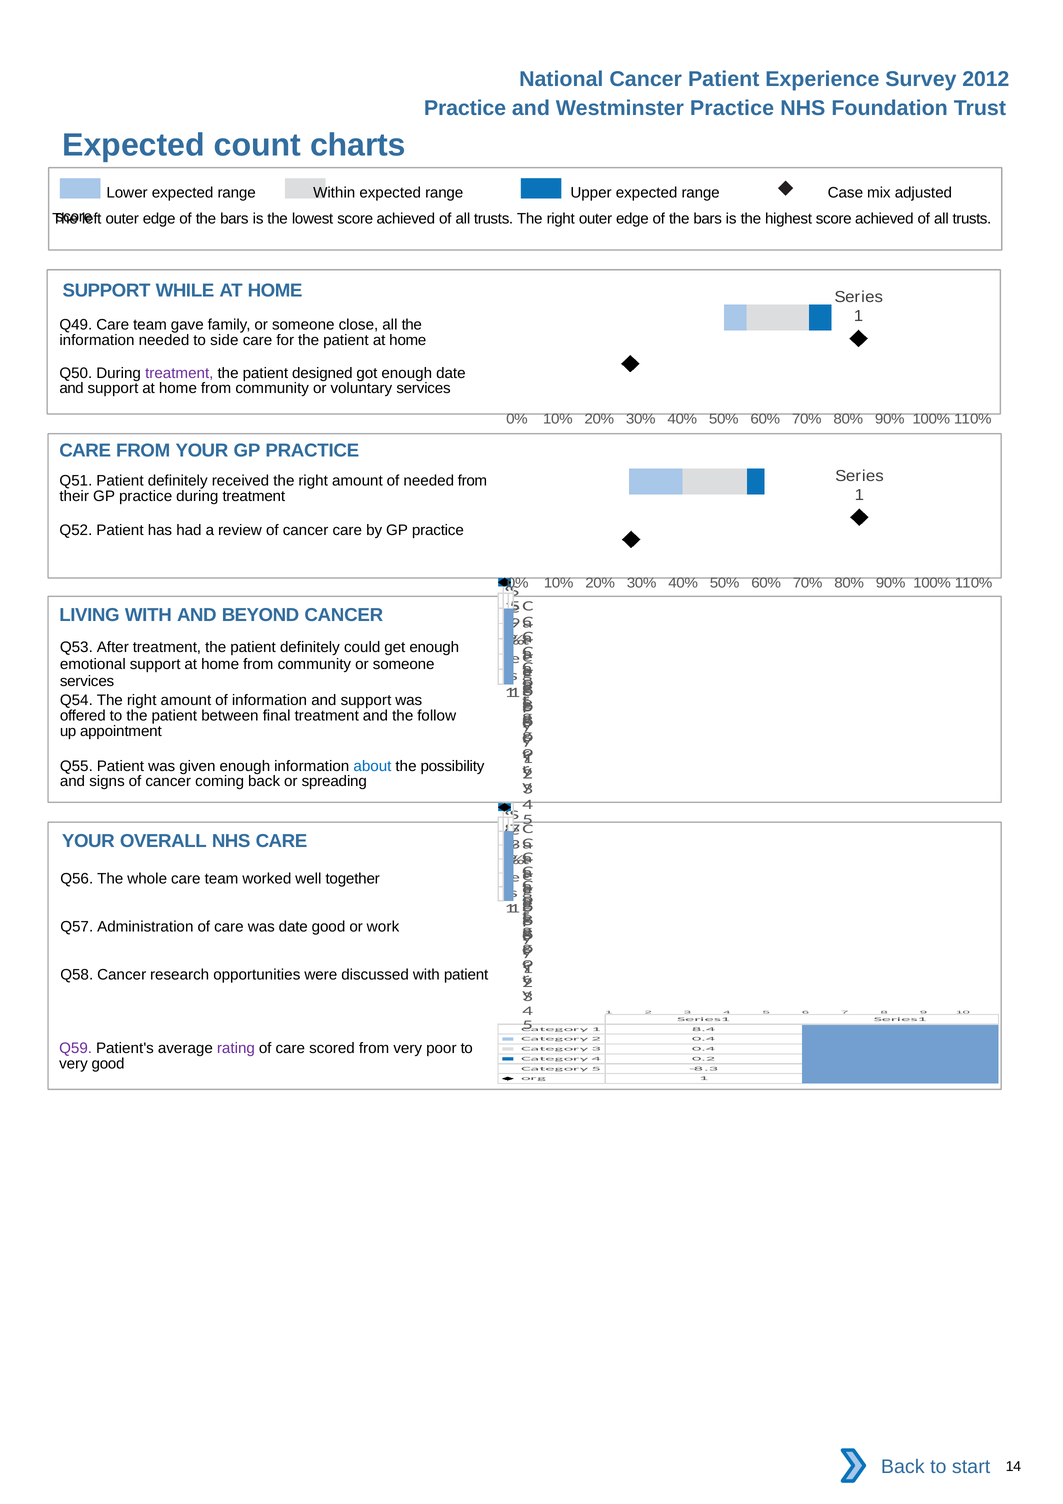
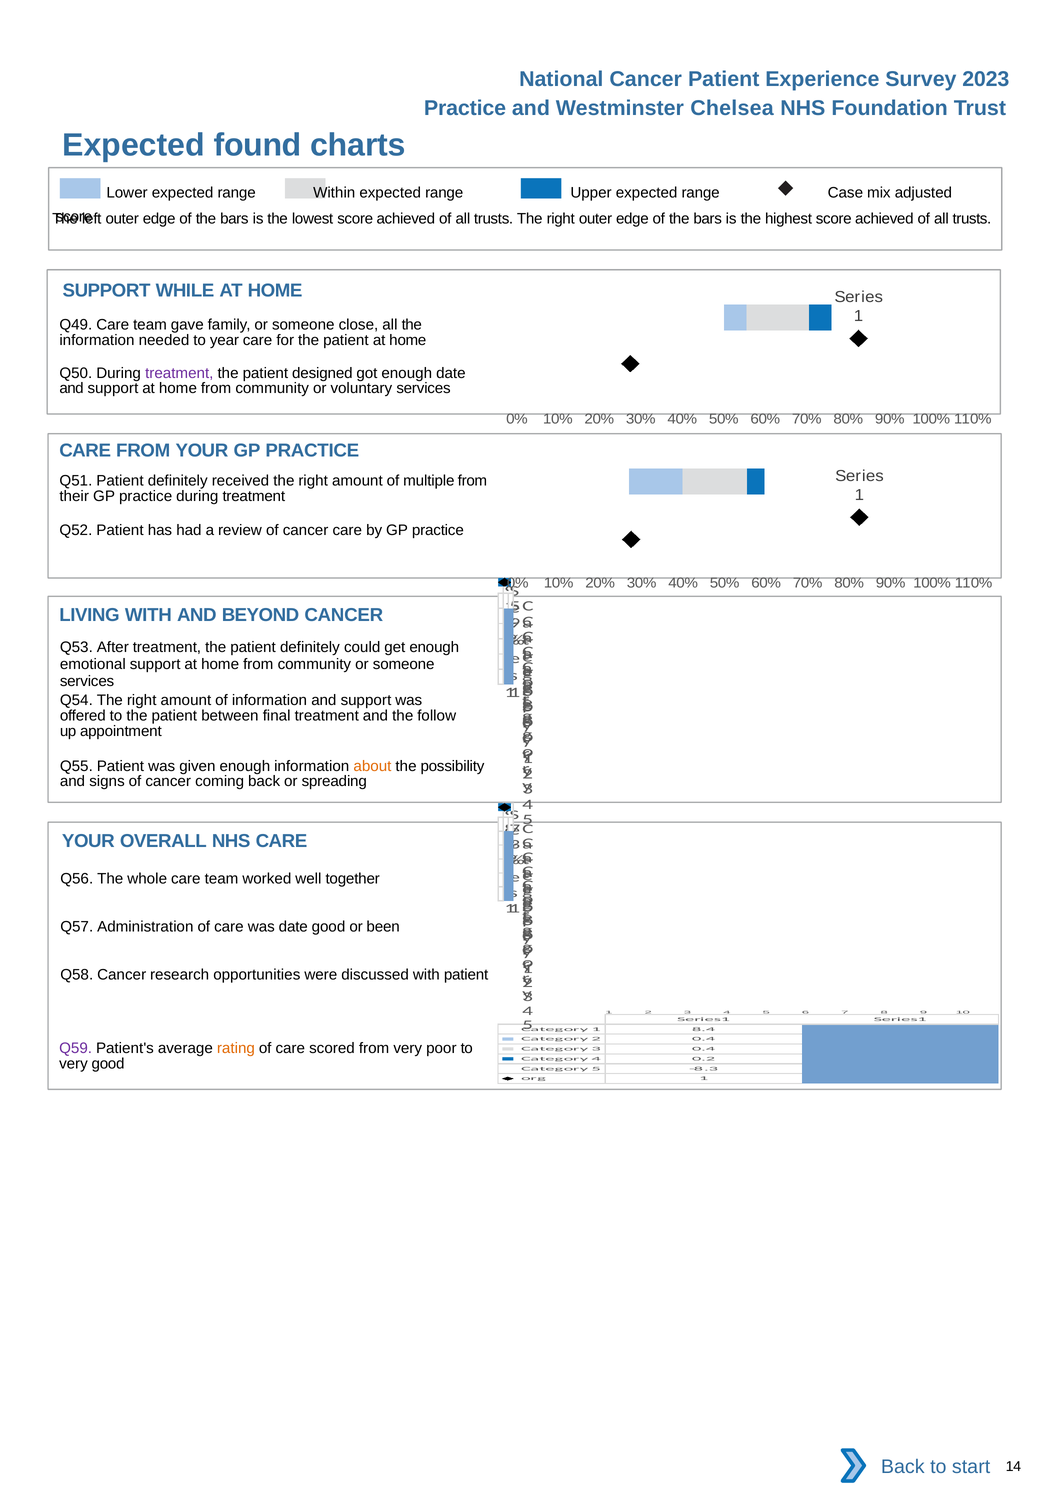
2012: 2012 -> 2023 (986, 79)
Westminster Practice: Practice -> Chelsea (732, 108)
count: count -> found (258, 145)
side: side -> year (224, 340)
of needed: needed -> multiple (429, 481)
about colour: blue -> orange (372, 766)
work: work -> been (383, 927)
rating colour: purple -> orange (236, 1049)
